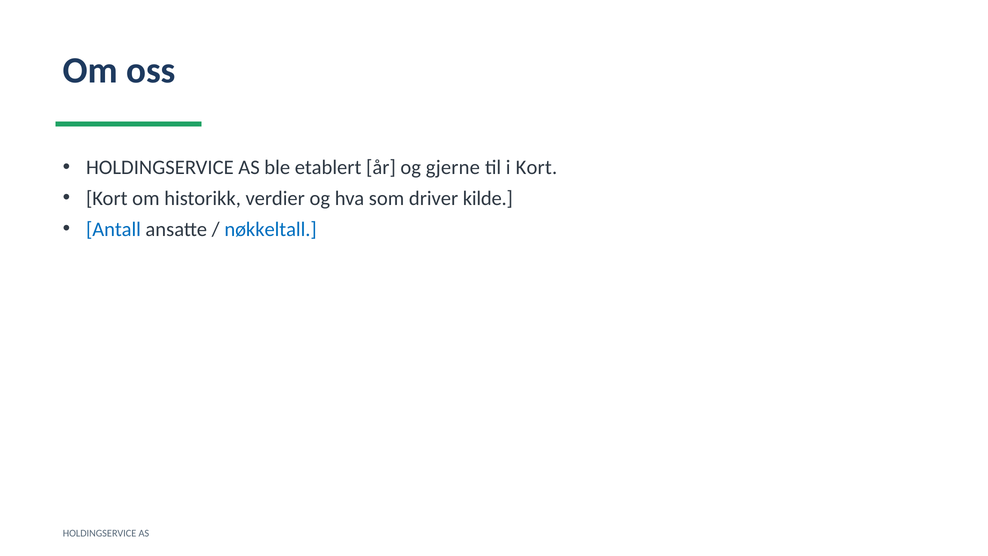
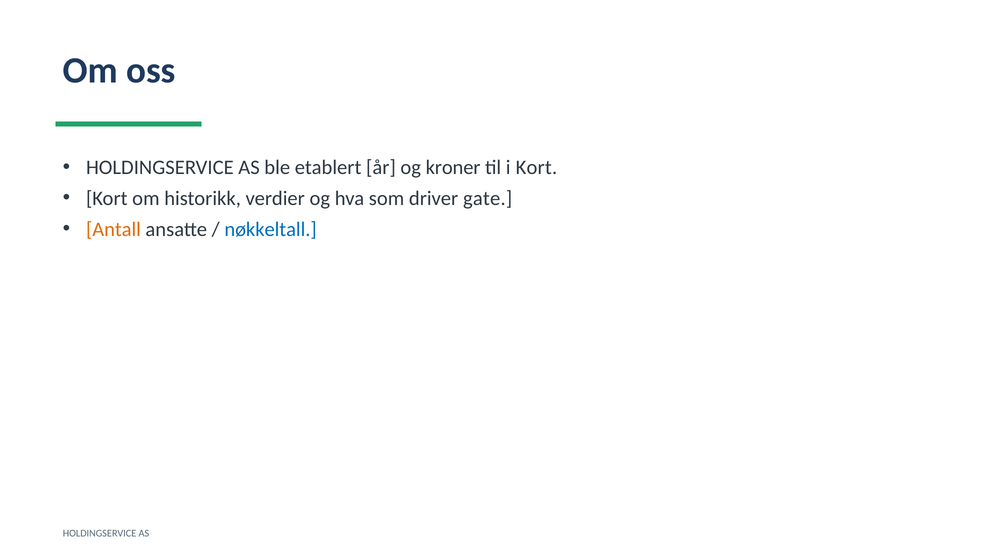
gjerne: gjerne -> kroner (453, 167)
kilde: kilde -> gate (488, 198)
Antall colour: blue -> orange (113, 229)
